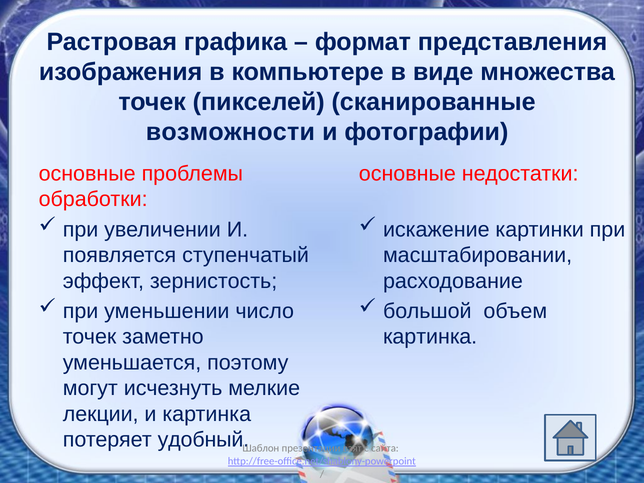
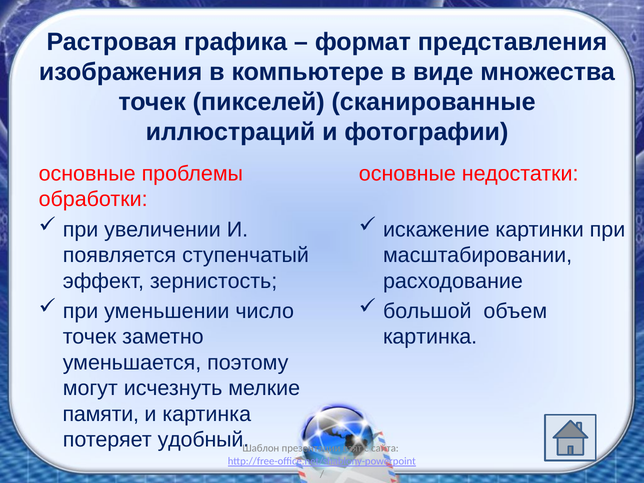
возможности: возможности -> иллюстраций (231, 132)
лекции: лекции -> памяти (101, 414)
